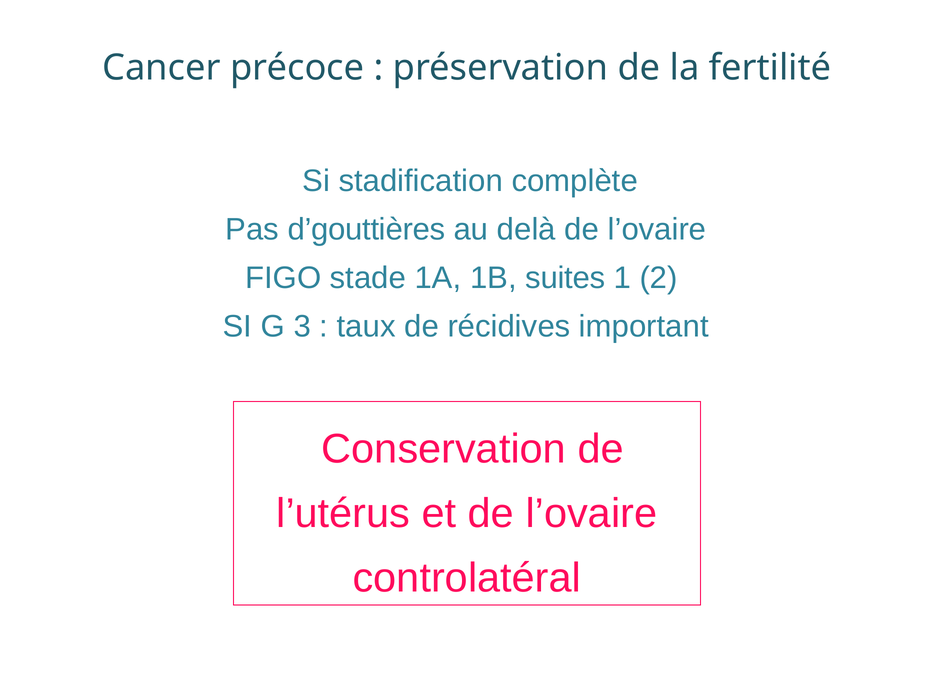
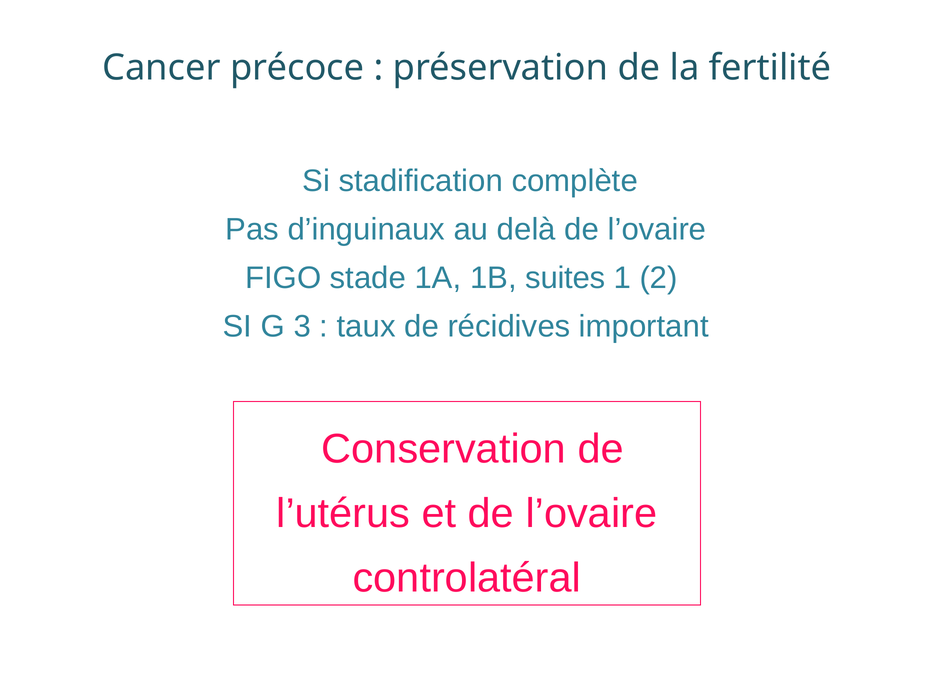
d’gouttières: d’gouttières -> d’inguinaux (366, 229)
